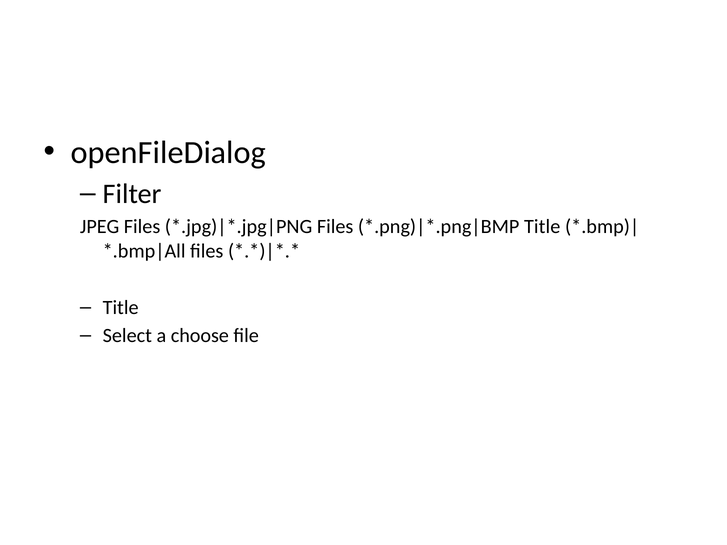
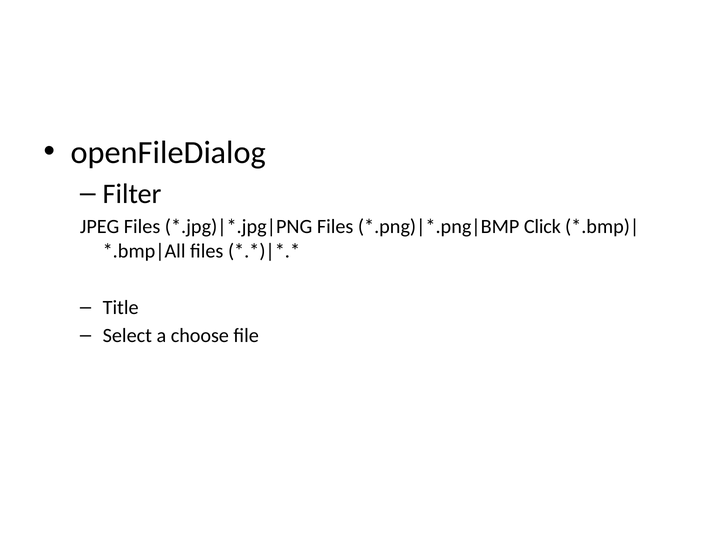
Title: Title -> Click (542, 227)
